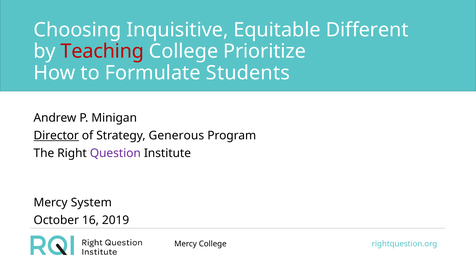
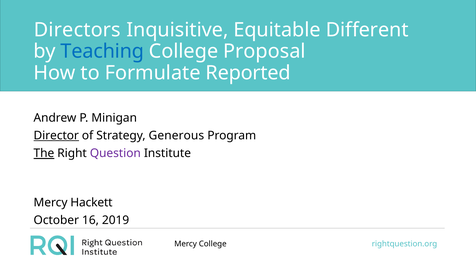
Choosing: Choosing -> Directors (77, 30)
Teaching colour: red -> blue (102, 51)
Prioritize: Prioritize -> Proposal (265, 51)
Students: Students -> Reported (248, 73)
The underline: none -> present (44, 153)
System: System -> Hackett (91, 202)
